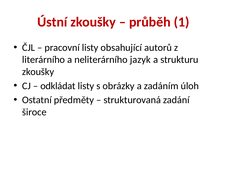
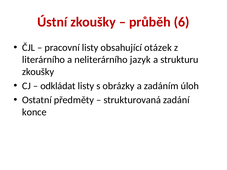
1: 1 -> 6 (182, 22)
autorů: autorů -> otázek (158, 48)
široce: široce -> konce (34, 112)
